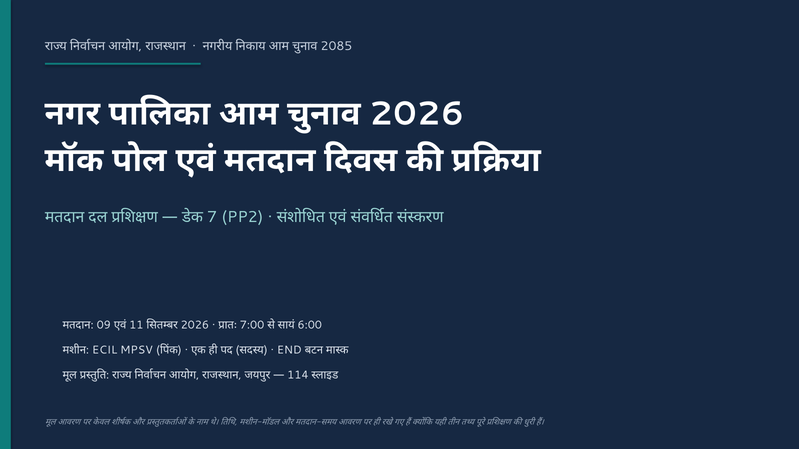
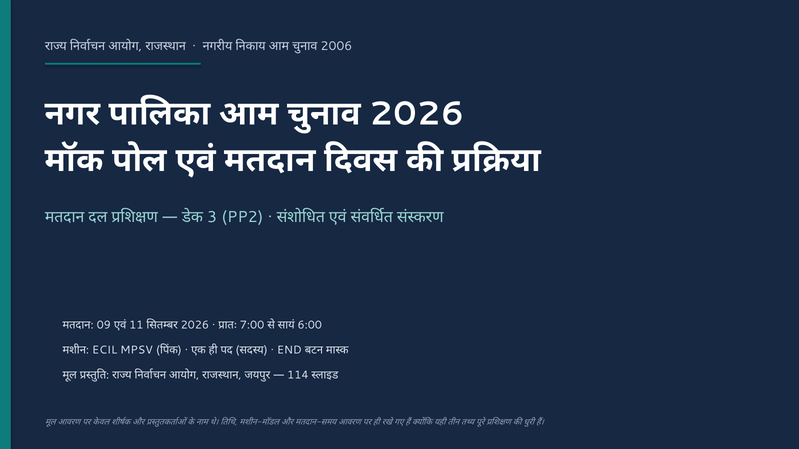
2085: 2085 -> 2006 (336, 46)
7: 7 -> 3 (212, 217)
